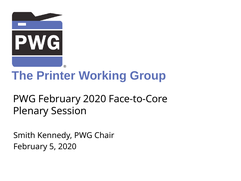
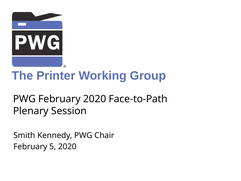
Face-to-Core: Face-to-Core -> Face-to-Path (138, 99)
